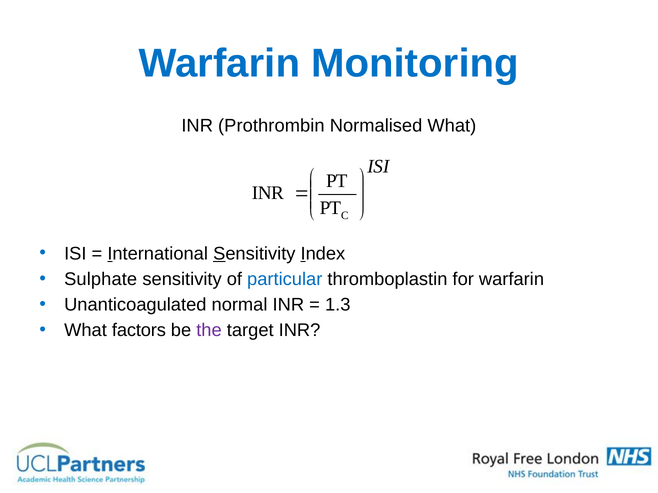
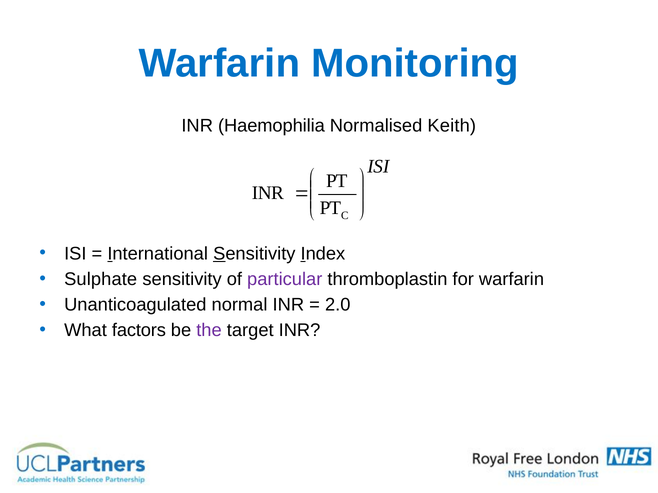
Prothrombin: Prothrombin -> Haemophilia (271, 126)
Normalised What: What -> Keith (452, 126)
particular colour: blue -> purple (285, 279)
1.3: 1.3 -> 2.0 (338, 305)
